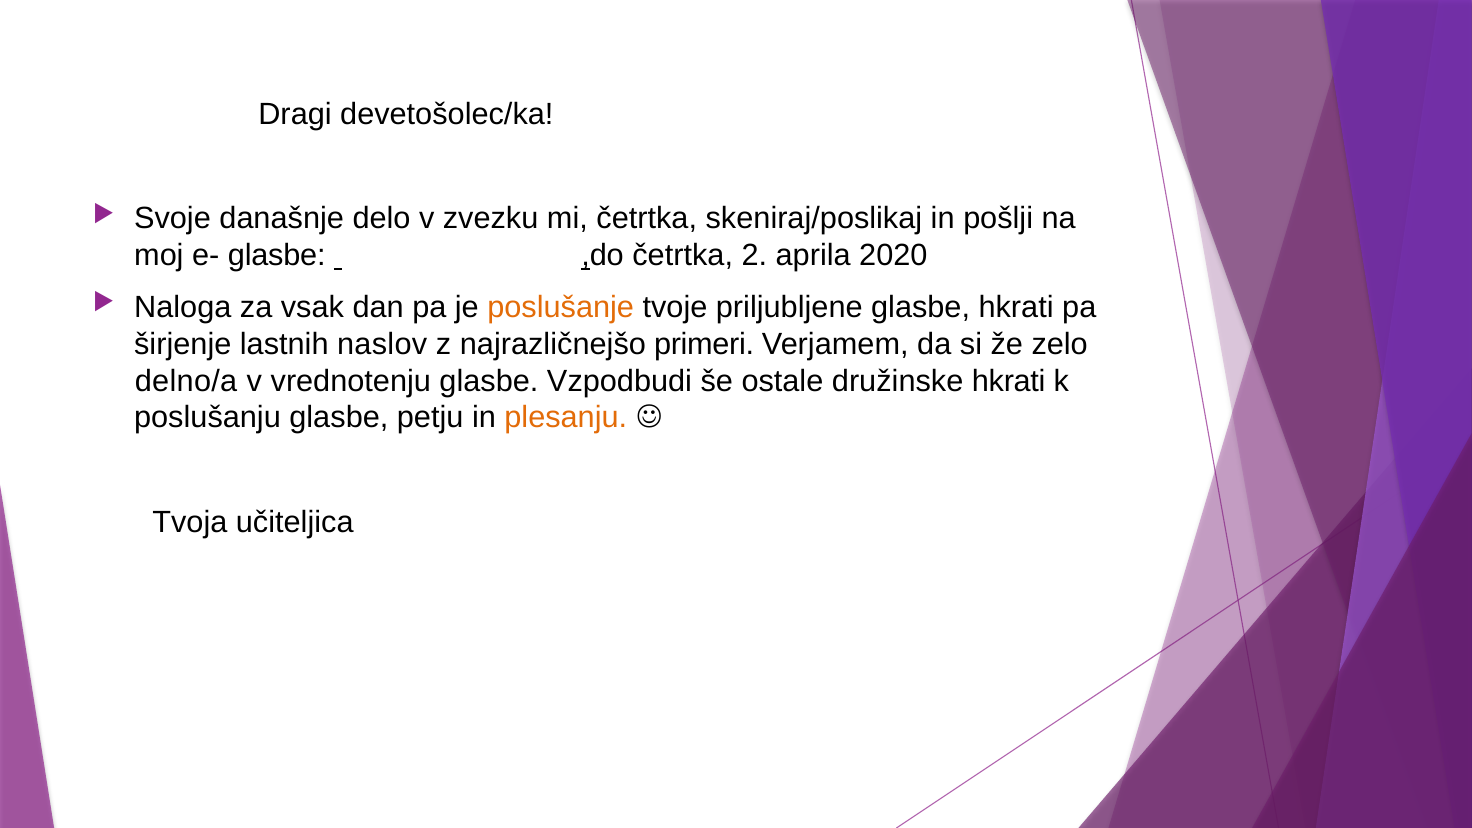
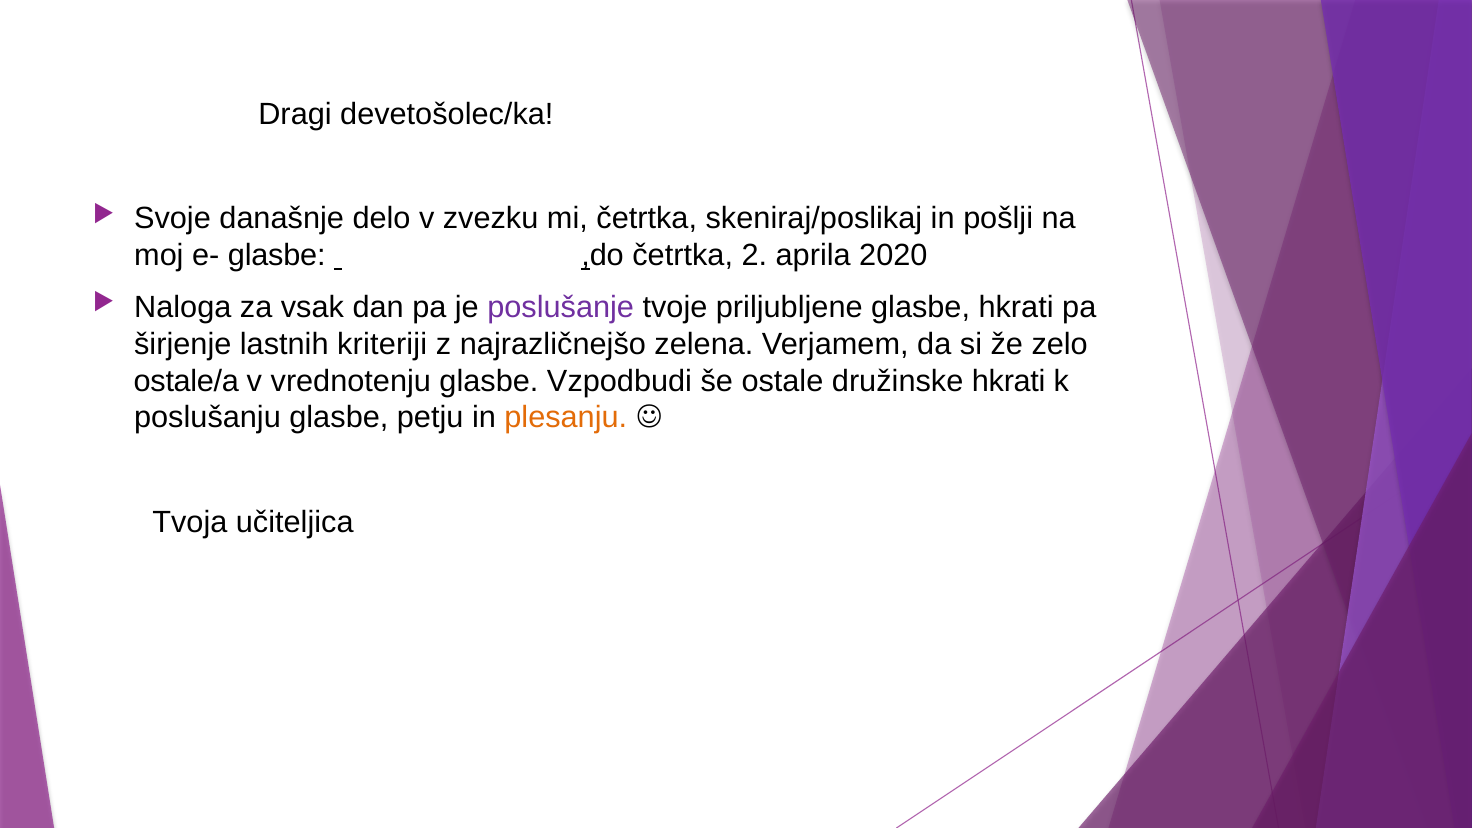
poslušanje colour: orange -> purple (561, 307)
naslov: naslov -> kriteriji (382, 344)
primeri: primeri -> zelena (704, 344)
delno/a: delno/a -> ostale/a (186, 381)
